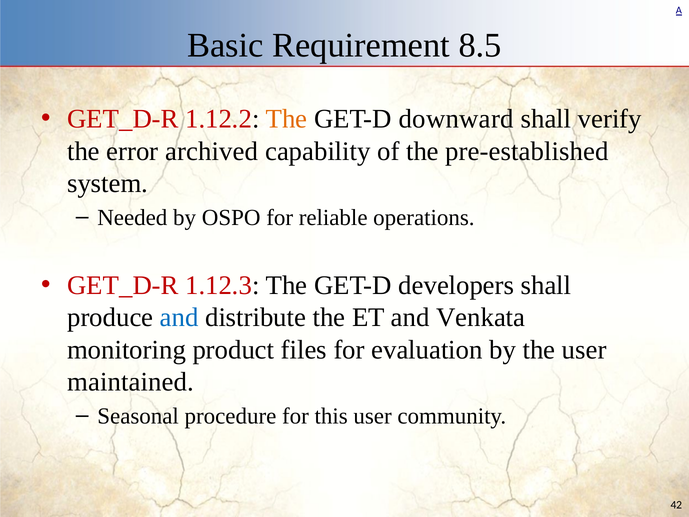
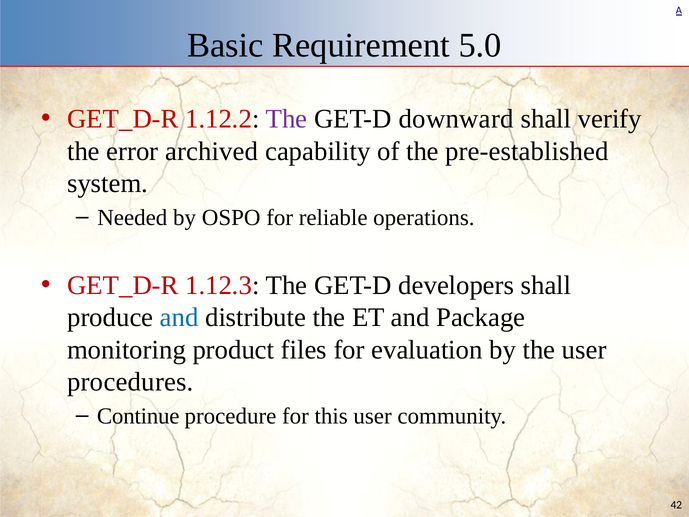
8.5: 8.5 -> 5.0 (480, 45)
The colour: orange -> purple (287, 119)
Venkata: Venkata -> Package (481, 317)
maintained: maintained -> procedures (130, 382)
Seasonal: Seasonal -> Continue (138, 416)
